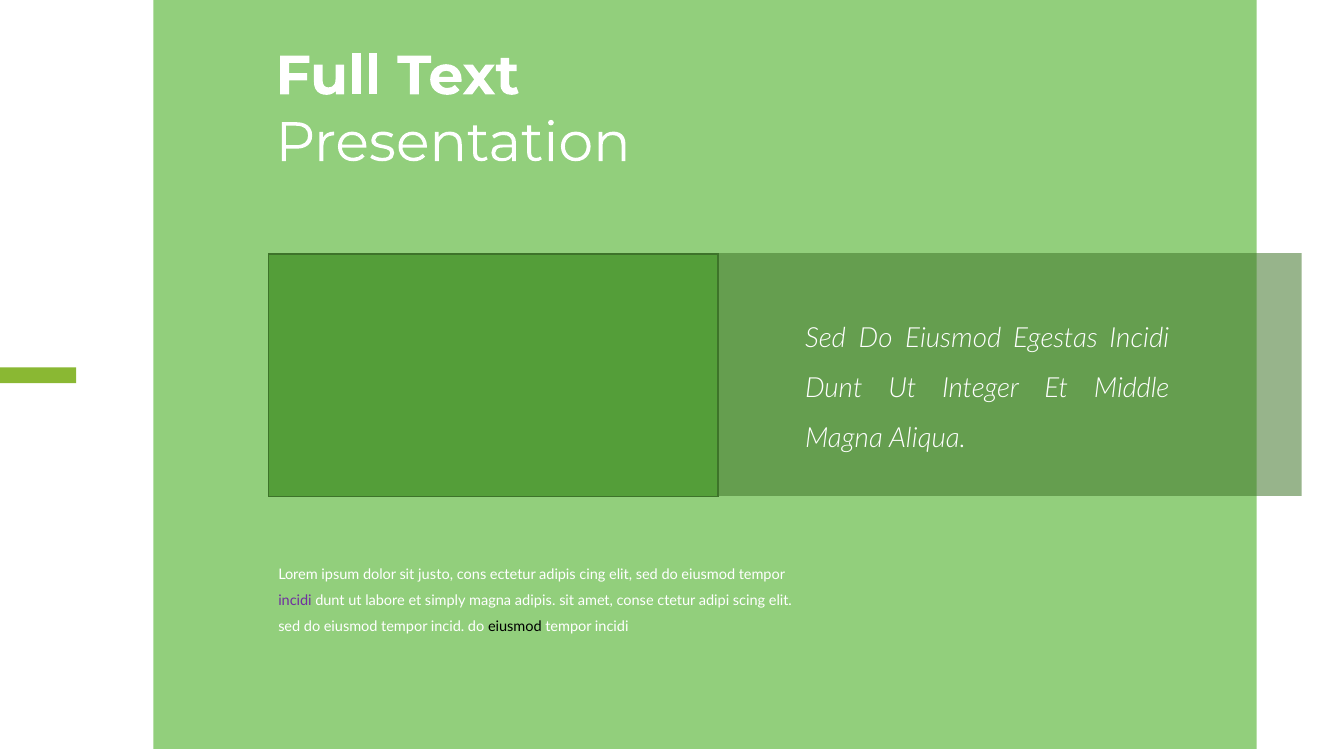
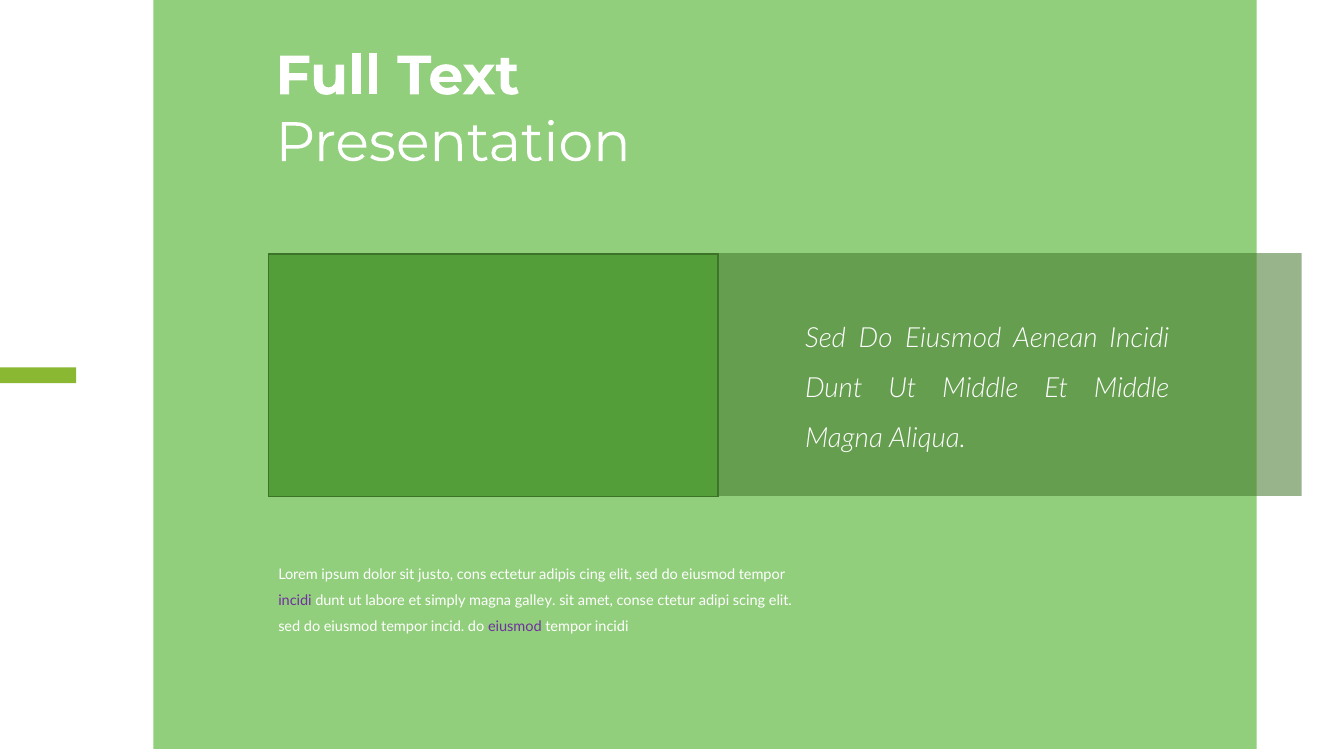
Egestas: Egestas -> Aenean (1055, 338)
Ut Integer: Integer -> Middle (980, 388)
magna adipis: adipis -> galley (535, 601)
eiusmod colour: black -> purple (515, 627)
